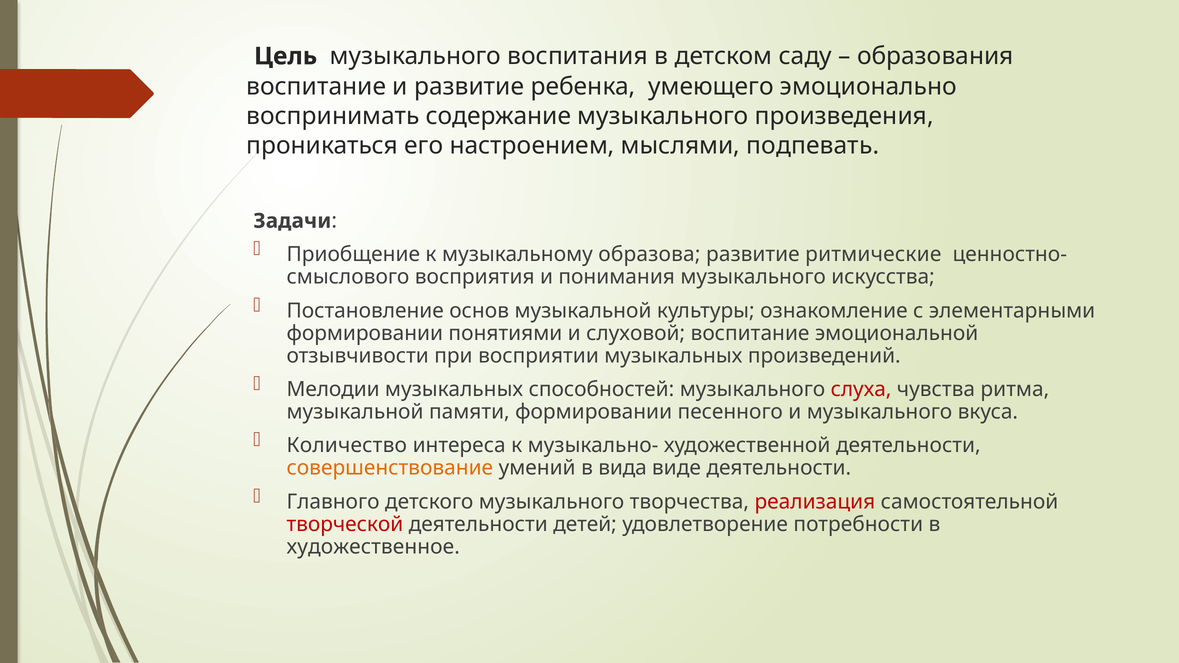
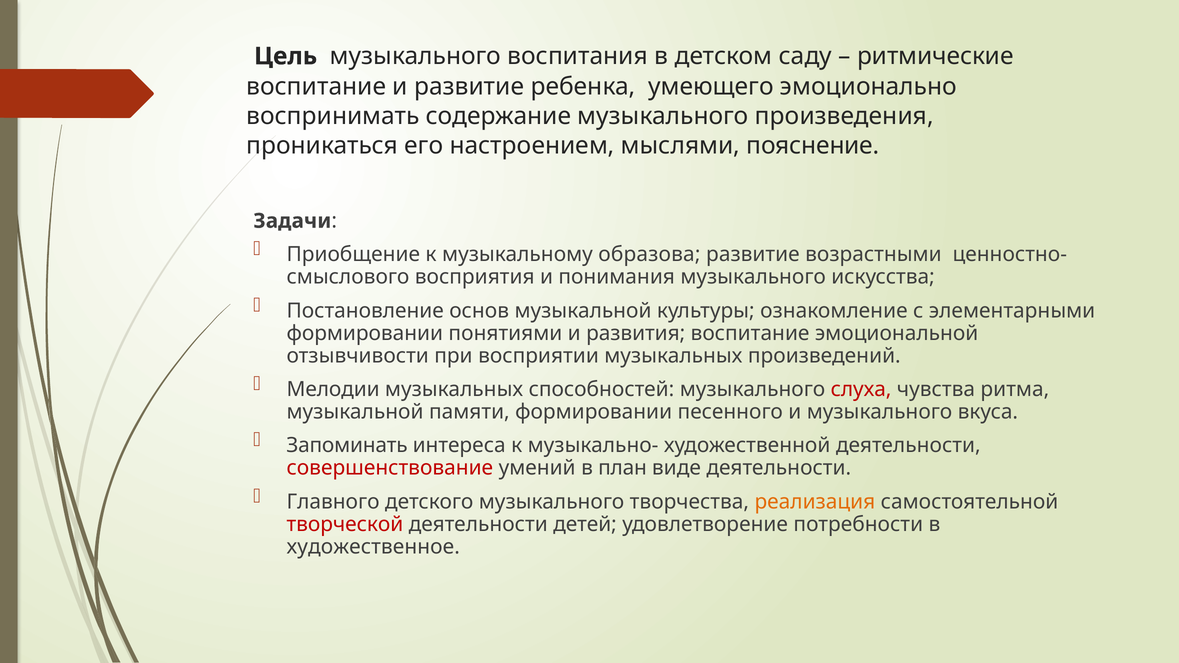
образования: образования -> ритмические (935, 56)
подпевать: подпевать -> пояснение (813, 146)
ритмические: ритмические -> возрастными (873, 255)
слуховой: слуховой -> развития (636, 333)
Количество: Количество -> Запоминать (347, 446)
совершенствование colour: orange -> red (390, 468)
вида: вида -> план (623, 468)
реализация colour: red -> orange (815, 502)
